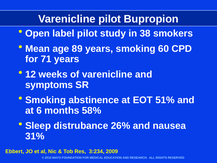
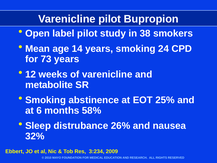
89: 89 -> 14 (77, 49)
60: 60 -> 24 (164, 49)
71: 71 -> 73 (46, 59)
symptoms: symptoms -> metabolite (49, 85)
51%: 51% -> 25% (165, 100)
31%: 31% -> 32% (35, 136)
